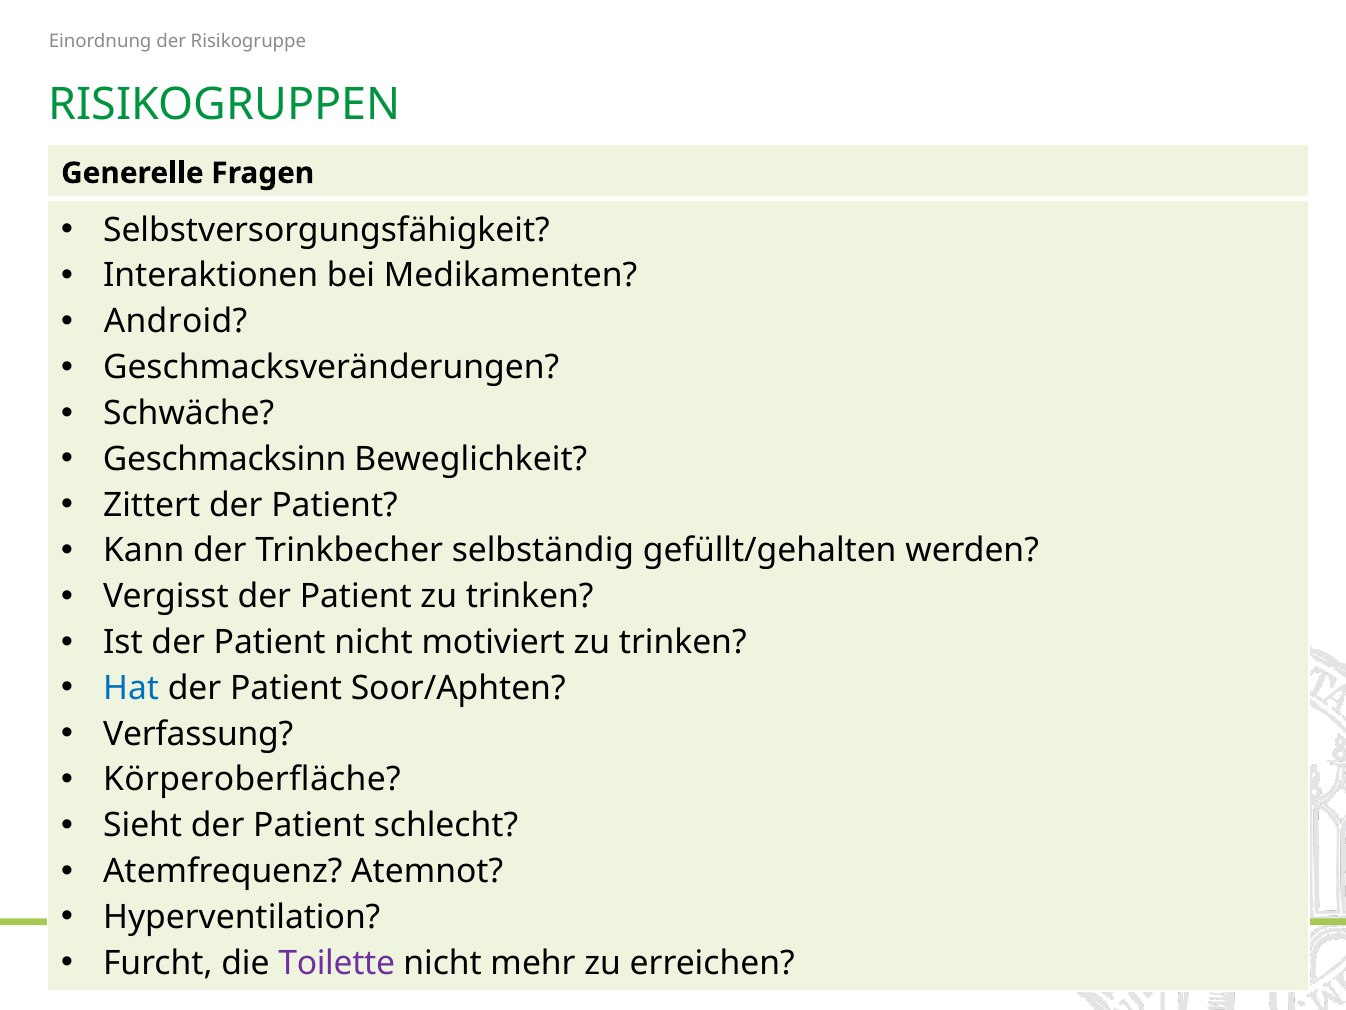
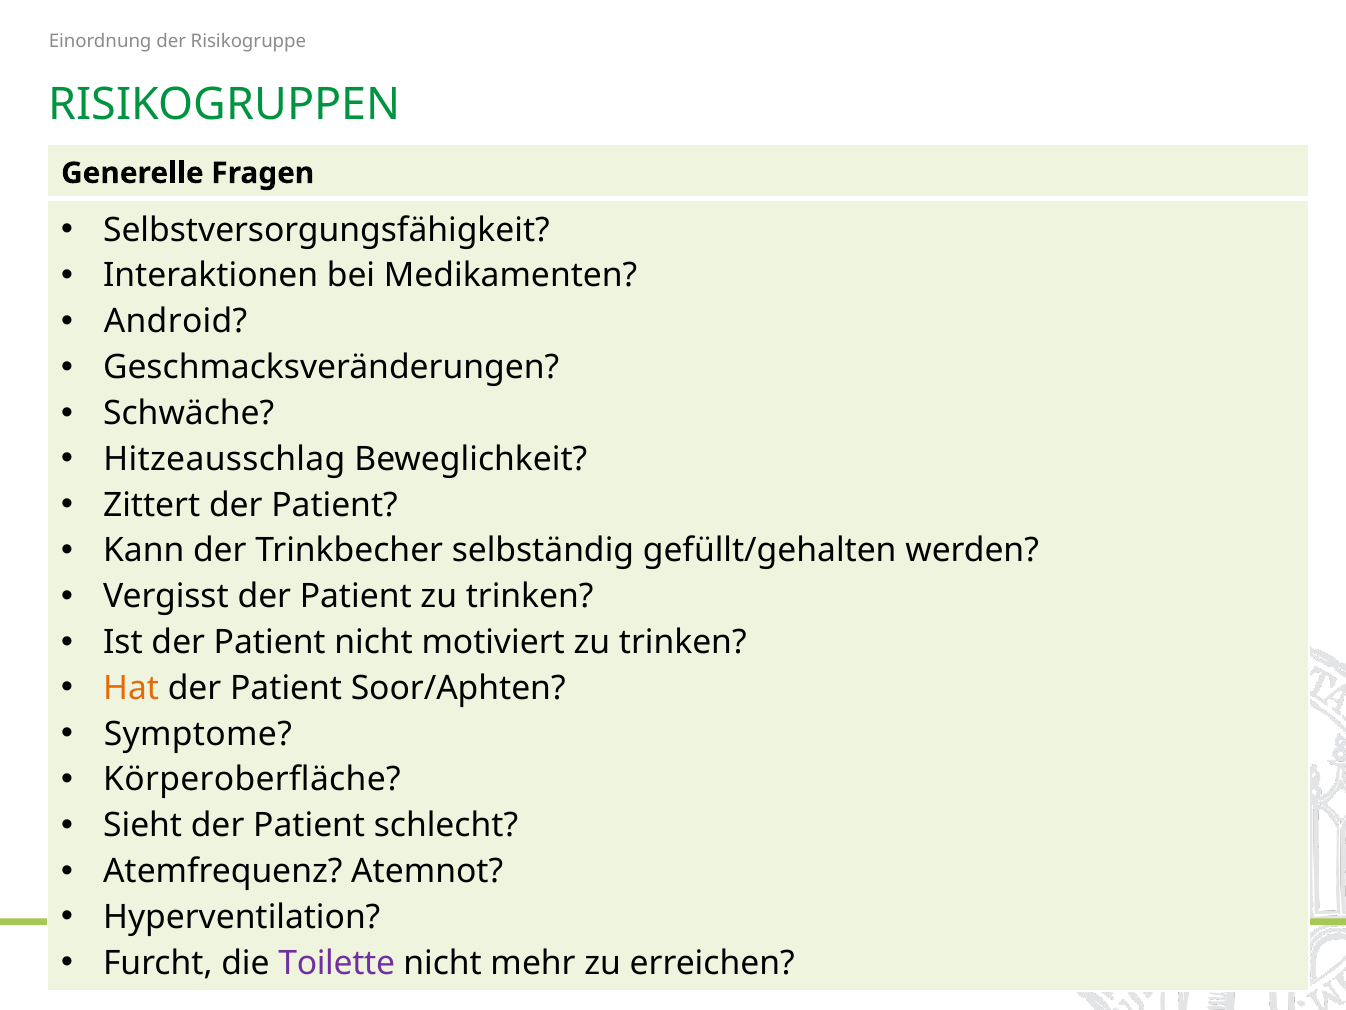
Geschmacksinn: Geschmacksinn -> Hitzeausschlag (224, 459)
Hat colour: blue -> orange (131, 688)
Verfassung: Verfassung -> Symptome (198, 734)
